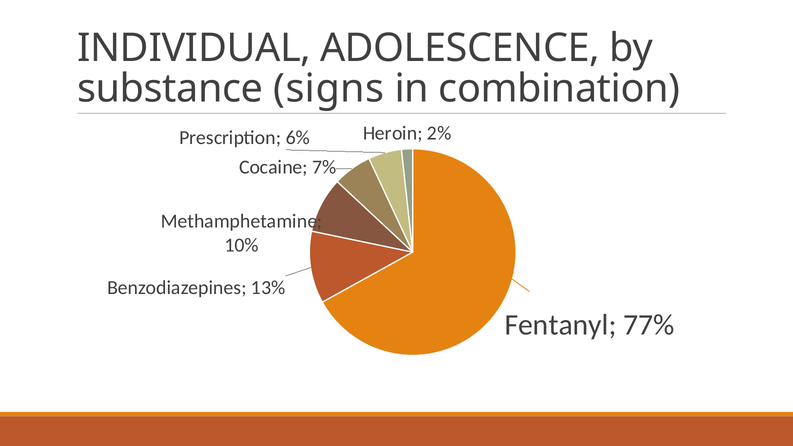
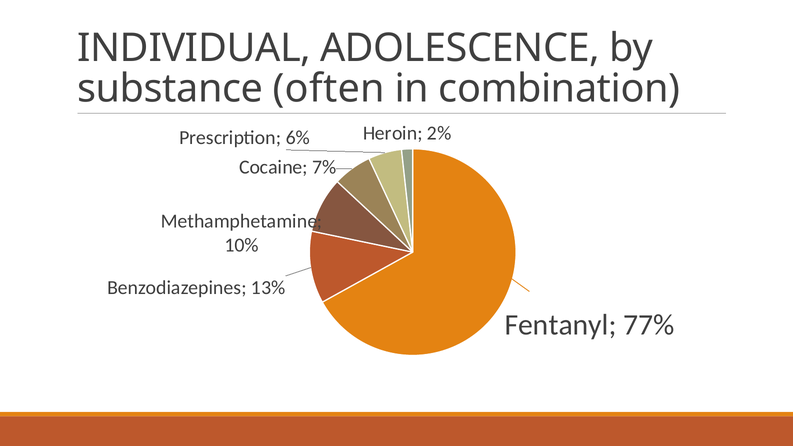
signs: signs -> often (329, 89)
